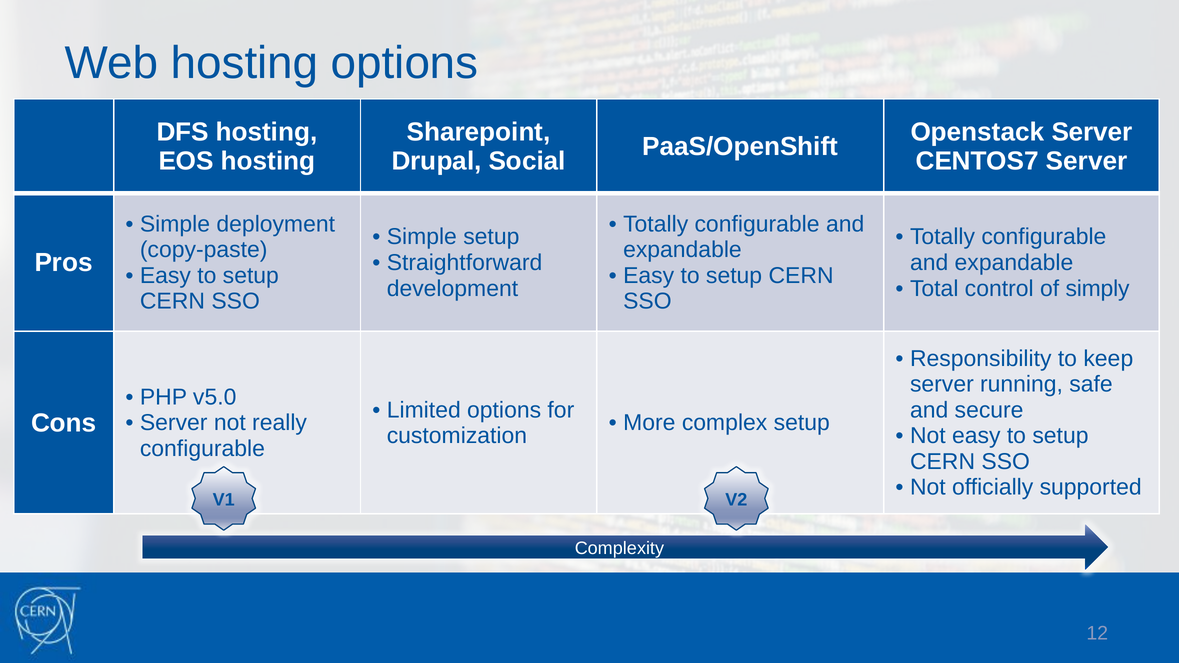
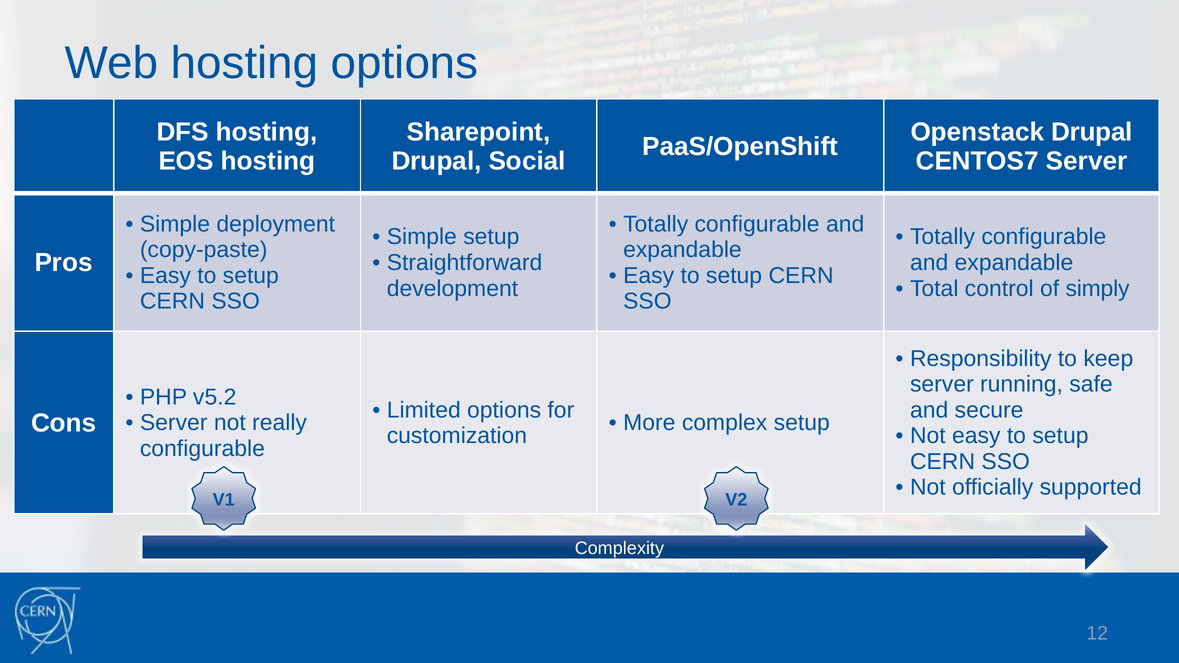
Openstack Server: Server -> Drupal (1092, 132)
v5.0: v5.0 -> v5.2 (215, 397)
